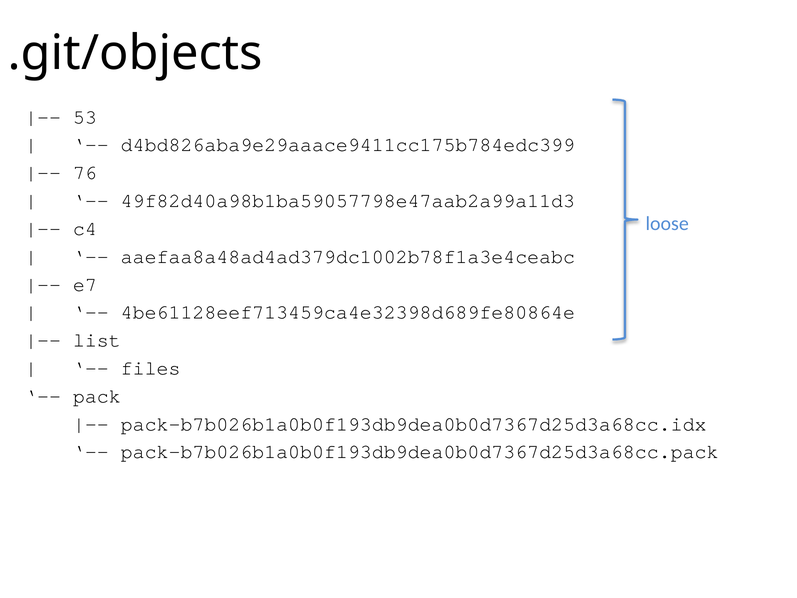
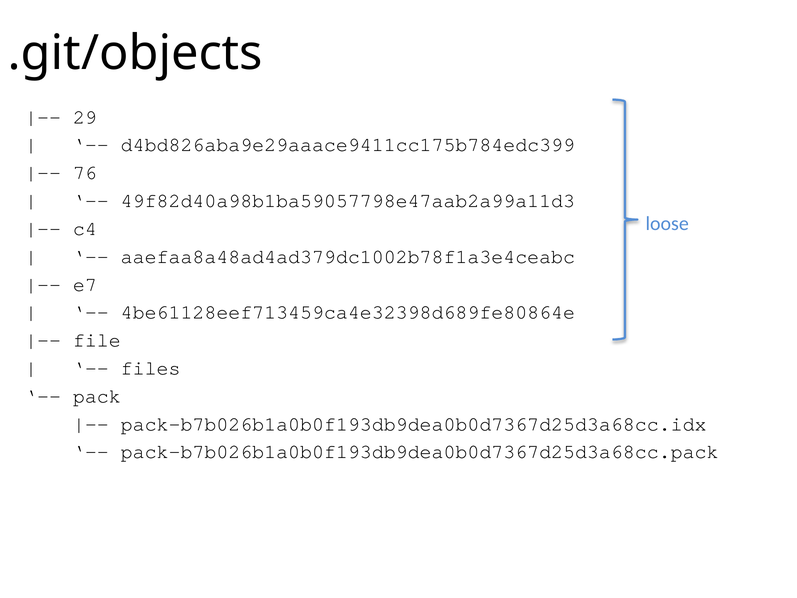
53: 53 -> 29 (85, 117)
list: list -> file (97, 340)
